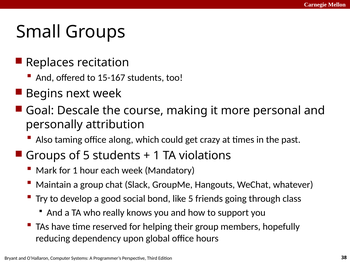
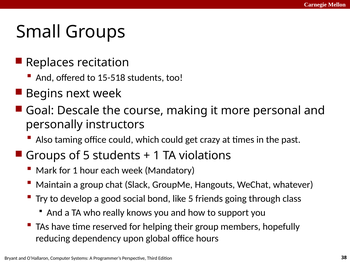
15-167: 15-167 -> 15-518 (111, 78)
attribution: attribution -> instructors (115, 125)
office along: along -> could (121, 140)
